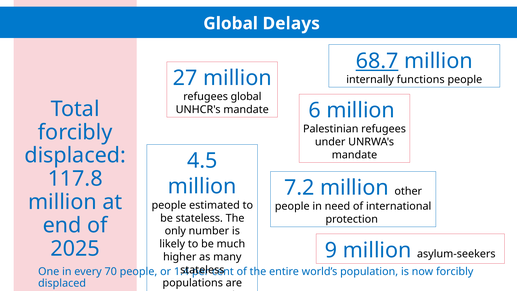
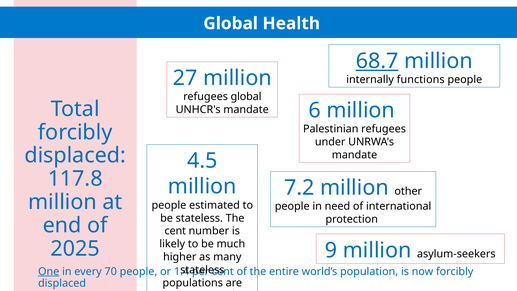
Delays: Delays -> Health (291, 23)
only: only -> cent (175, 231)
One underline: none -> present (49, 271)
